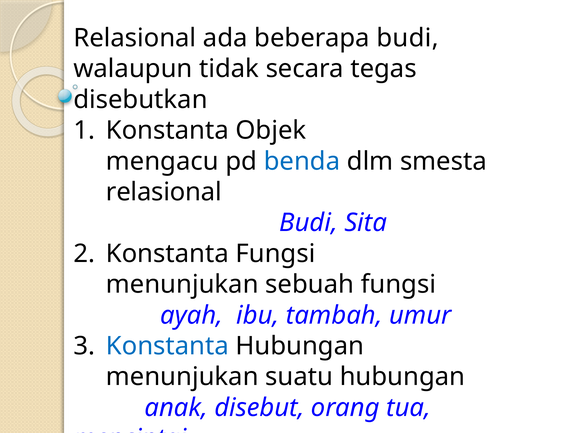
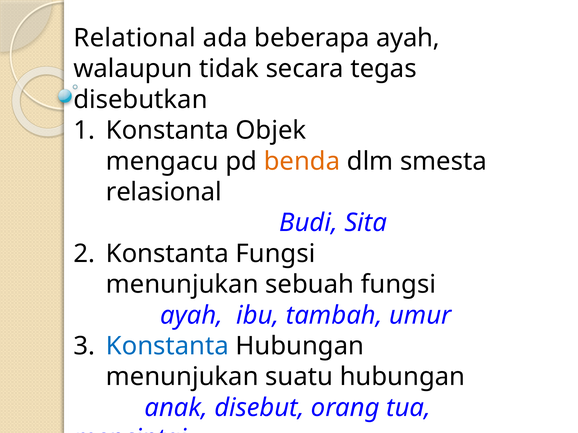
Relasional: Relasional -> Relational (135, 38)
beberapa budi: budi -> ayah (408, 38)
benda colour: blue -> orange (302, 161)
